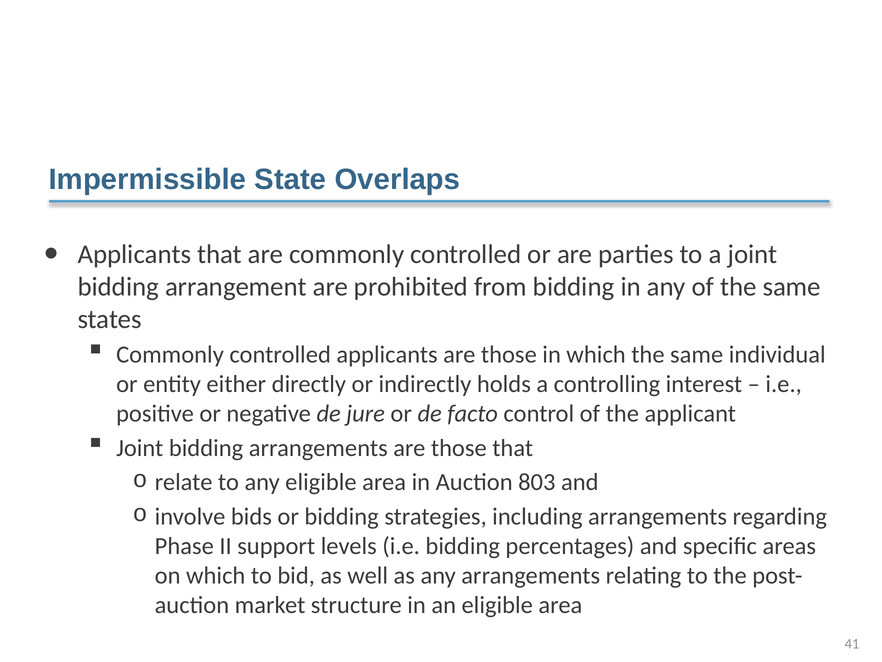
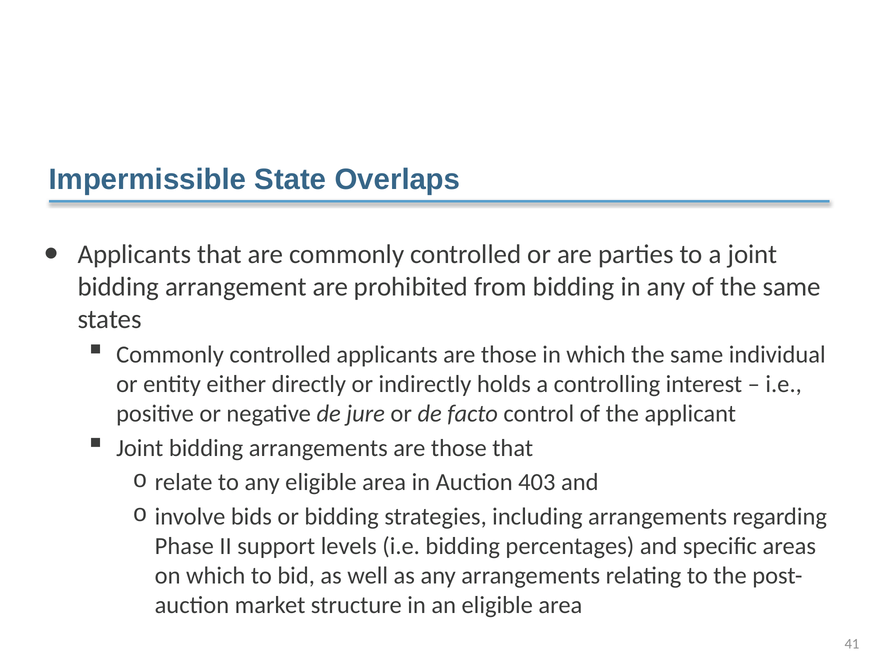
803: 803 -> 403 (537, 482)
